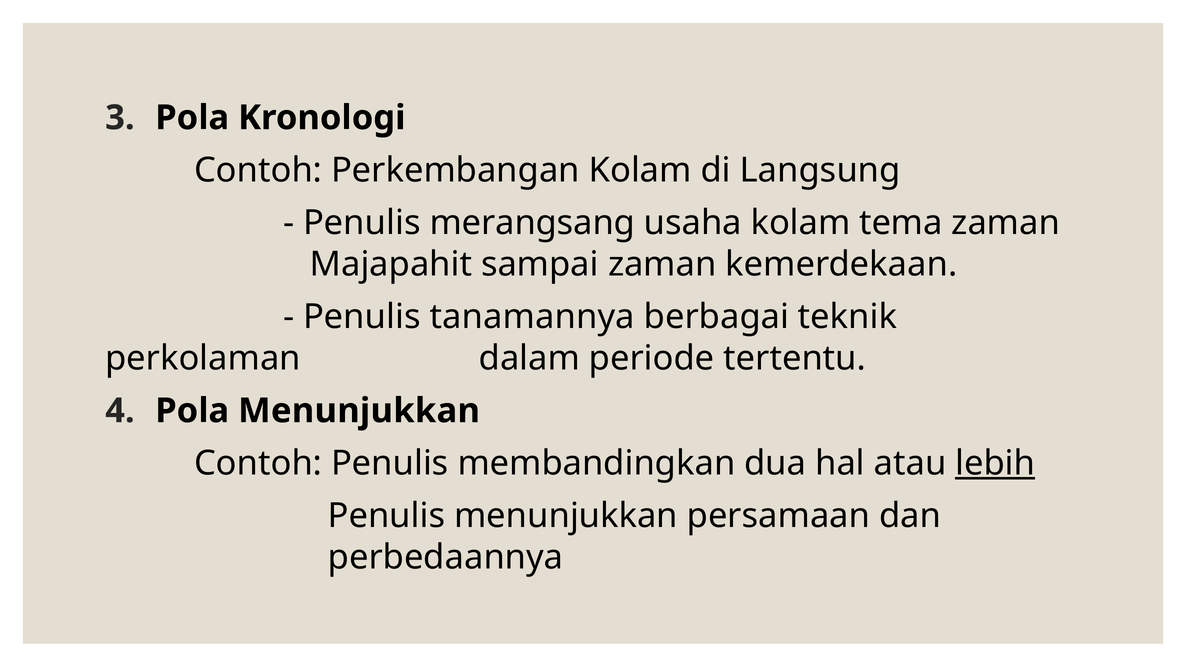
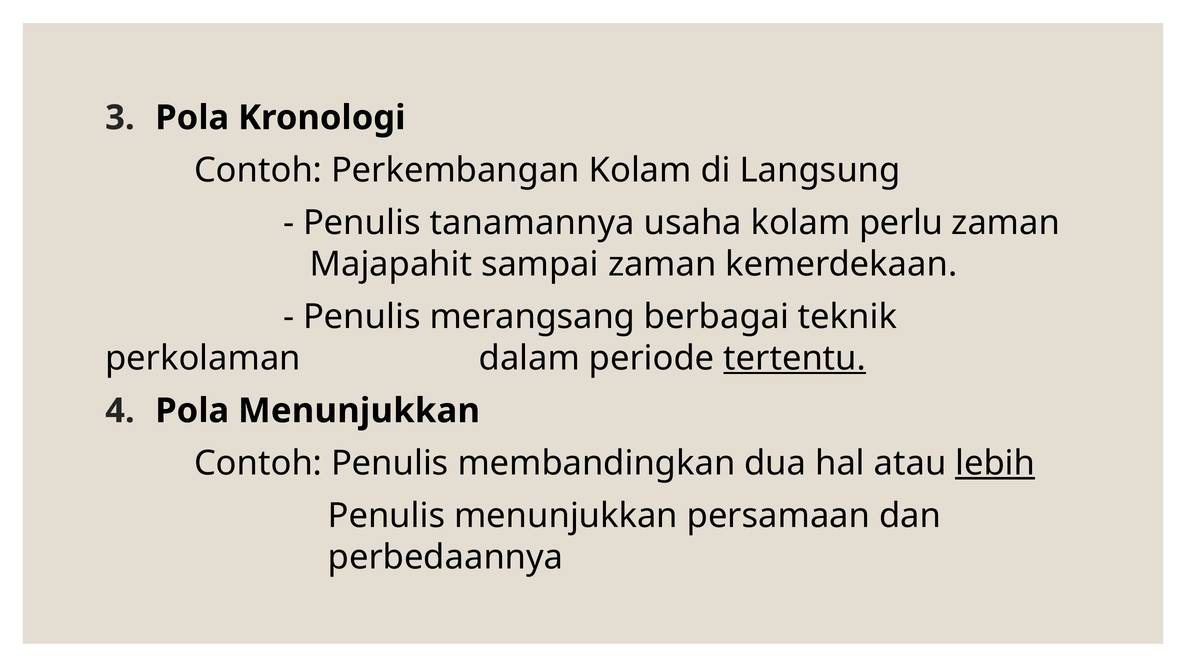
merangsang: merangsang -> tanamannya (532, 223)
tema: tema -> perlu (901, 223)
tanamannya: tanamannya -> merangsang (532, 317)
tertentu underline: none -> present (795, 358)
